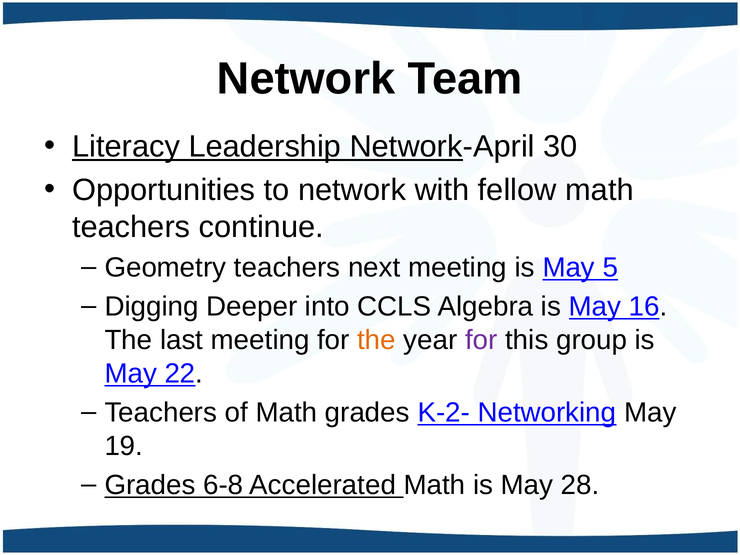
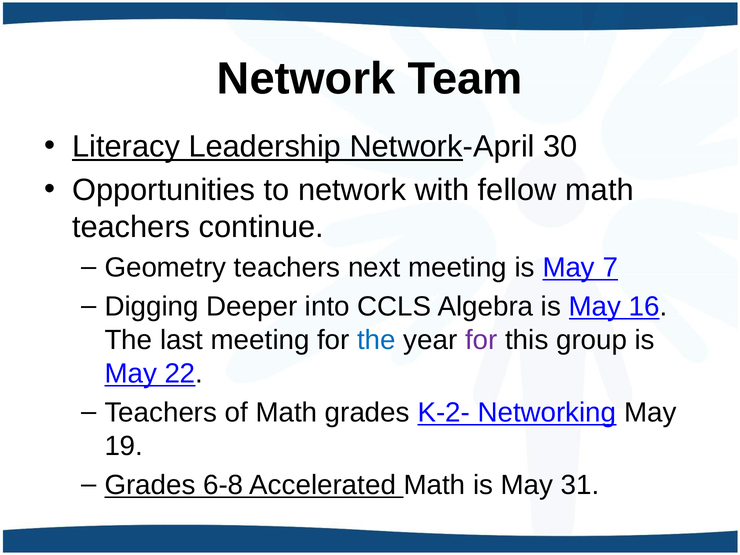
5: 5 -> 7 (610, 268)
the colour: orange -> blue (376, 340)
28: 28 -> 31 (580, 485)
